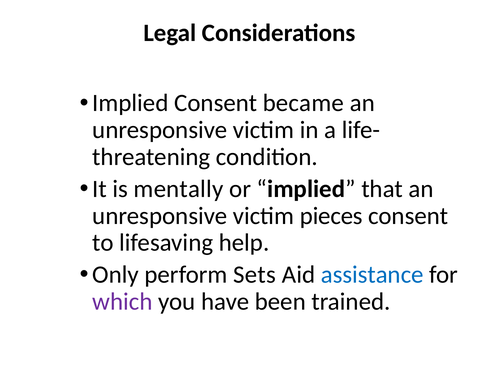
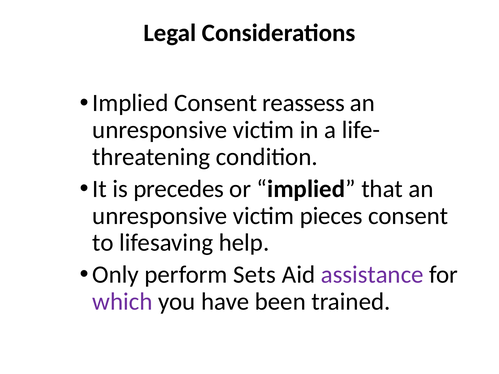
became: became -> reassess (304, 103)
mentally: mentally -> precedes (179, 189)
assistance colour: blue -> purple (372, 275)
